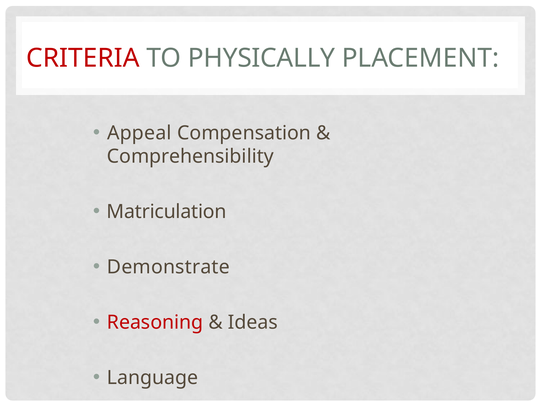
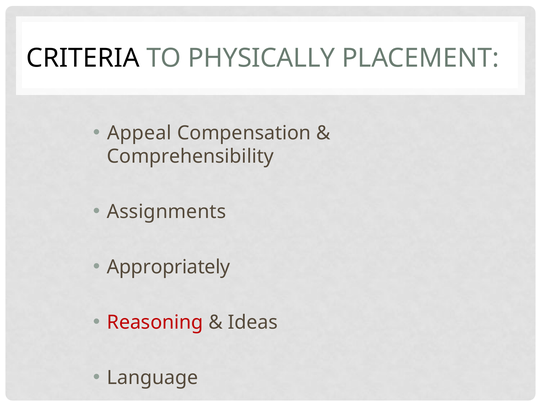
CRITERIA colour: red -> black (83, 58)
Matriculation: Matriculation -> Assignments (166, 212)
Demonstrate: Demonstrate -> Appropriately (169, 267)
